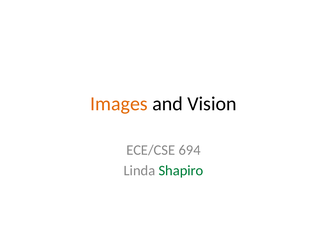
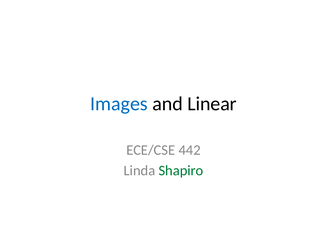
Images colour: orange -> blue (119, 104)
Vision: Vision -> Linear (212, 104)
694: 694 -> 442 (190, 150)
